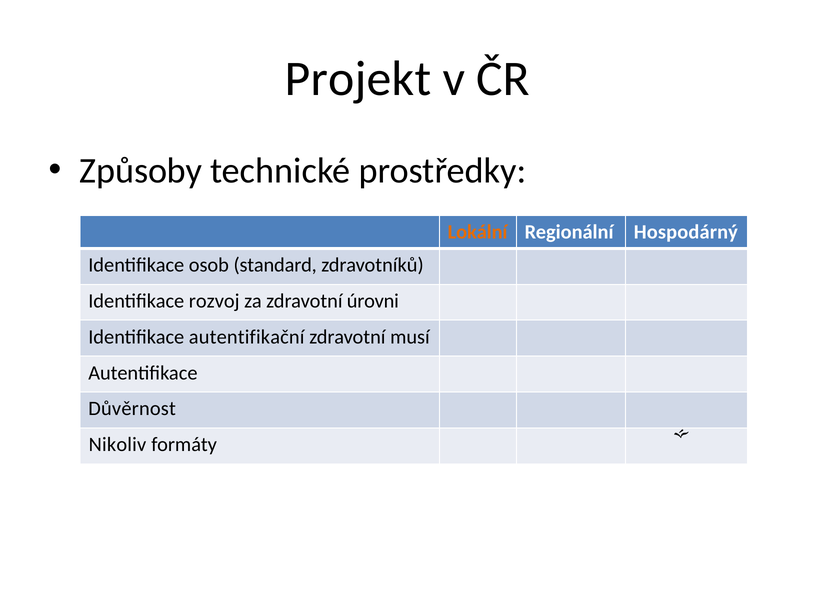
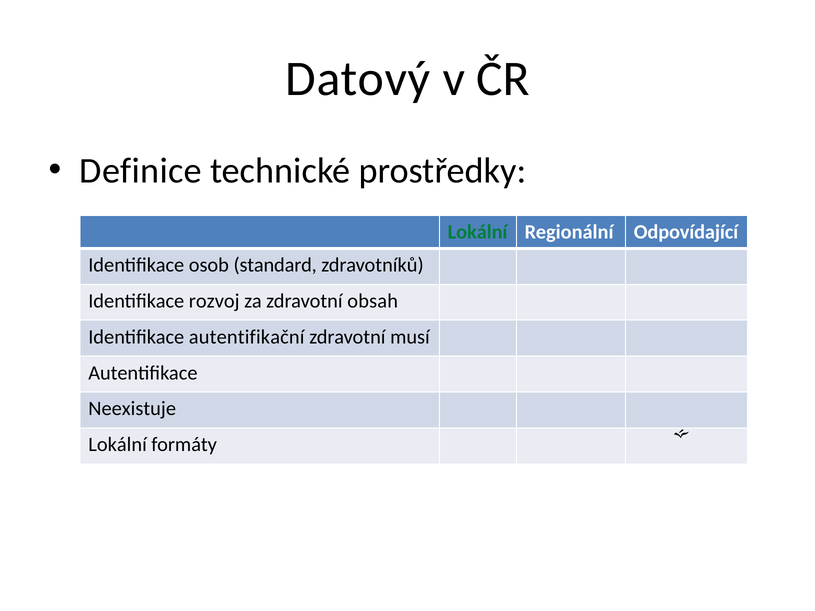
Projekt: Projekt -> Datový (358, 79)
Způsoby: Způsoby -> Definice (141, 171)
Lokální colour: orange -> green (478, 232)
Hospodárný: Hospodárný -> Odpovídající (686, 232)
úrovni: úrovni -> obsah (373, 301)
Důvěrnost: Důvěrnost -> Neexistuje (132, 409)
Nikoliv: Nikoliv -> Lokální (118, 445)
